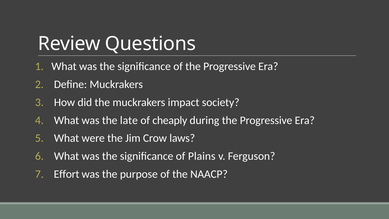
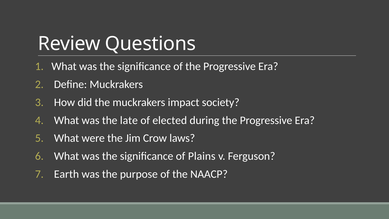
cheaply: cheaply -> elected (170, 120)
Effort: Effort -> Earth (66, 174)
